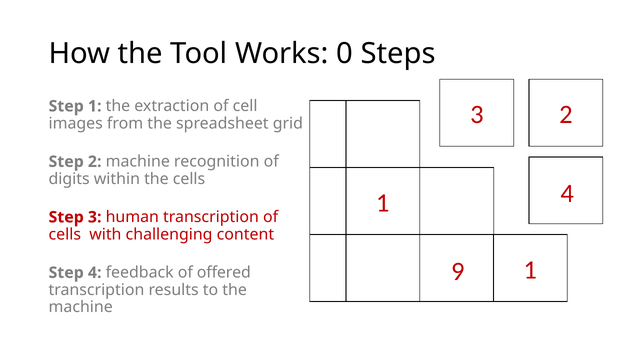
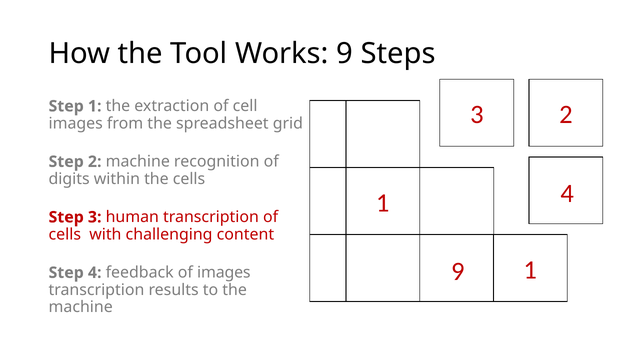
Works 0: 0 -> 9 (345, 54)
of offered: offered -> images (224, 273)
